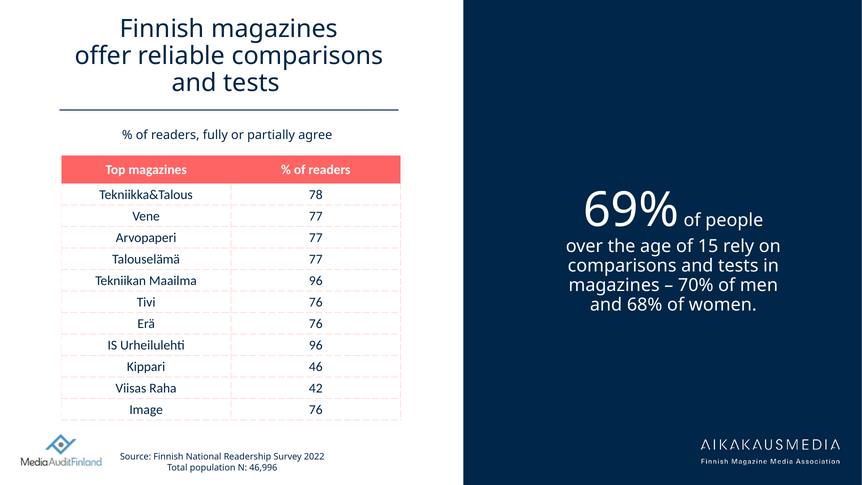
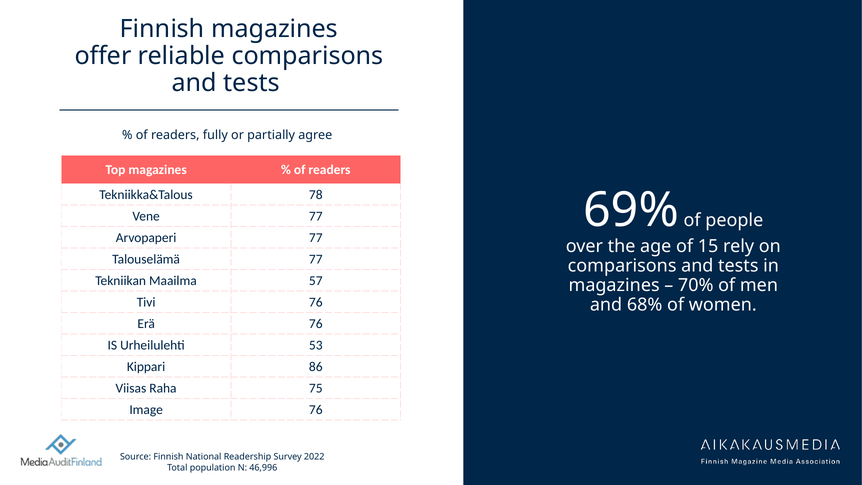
Maailma 96: 96 -> 57 (316, 281)
Urheilulehti 96: 96 -> 53 (316, 345)
46: 46 -> 86 (316, 367)
42: 42 -> 75 (316, 388)
